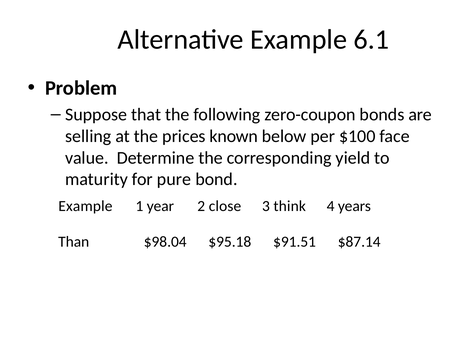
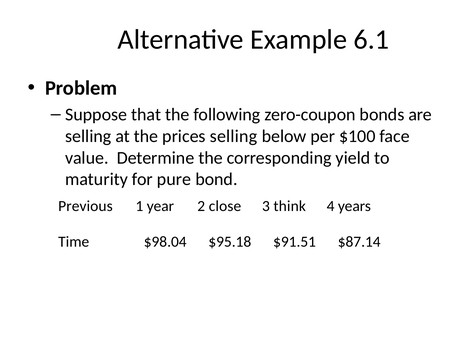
prices known: known -> selling (234, 136)
Example: Example -> Previous (85, 206)
Than: Than -> Time (74, 242)
